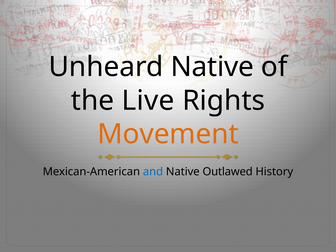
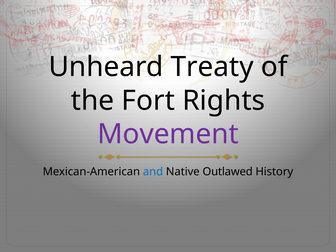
Unheard Native: Native -> Treaty (212, 67)
Live: Live -> Fort (148, 101)
Movement colour: orange -> purple (168, 134)
